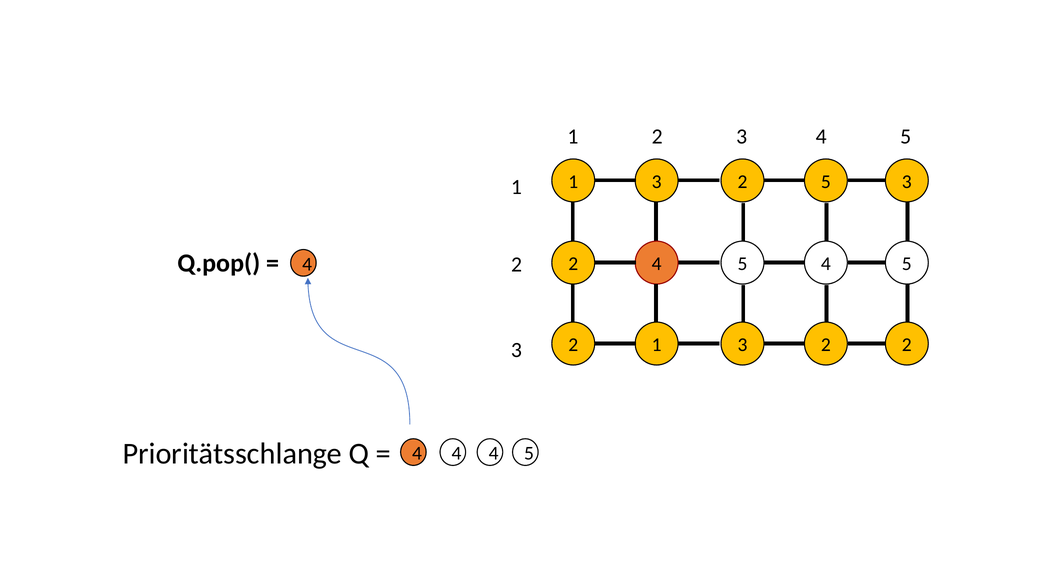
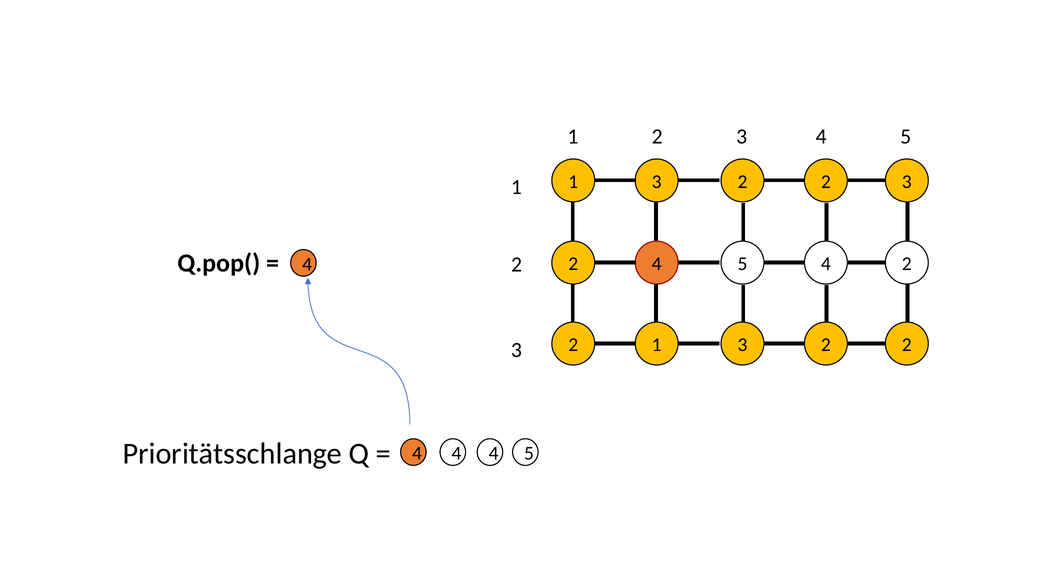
5: 5 -> 2 (826, 182)
5 5: 5 -> 2 (907, 264)
